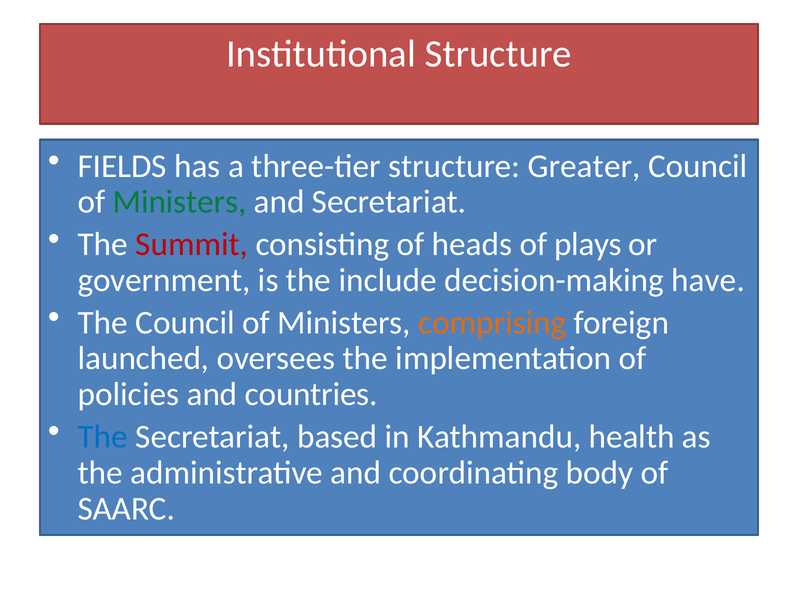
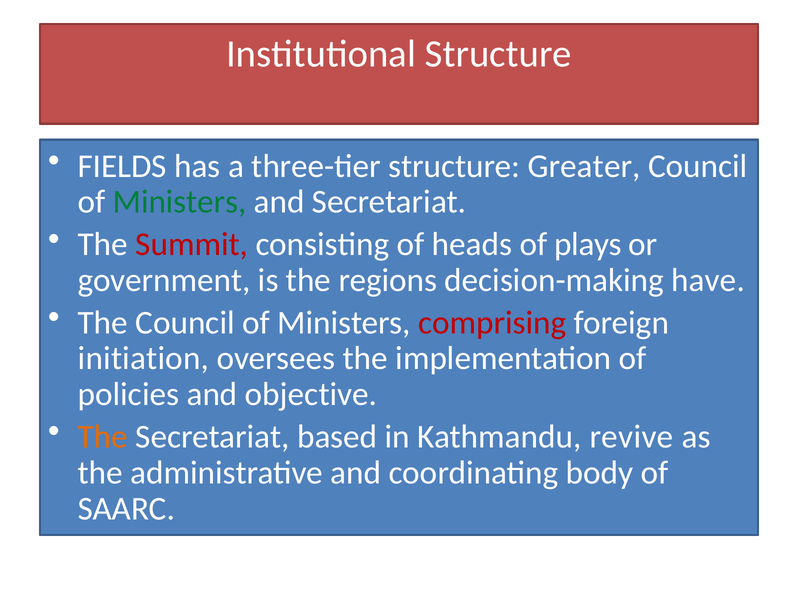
include: include -> regions (388, 280)
comprising colour: orange -> red (492, 322)
launched: launched -> initiation (143, 358)
countries: countries -> objective (311, 394)
The colour: blue -> orange (103, 436)
health: health -> revive (631, 436)
